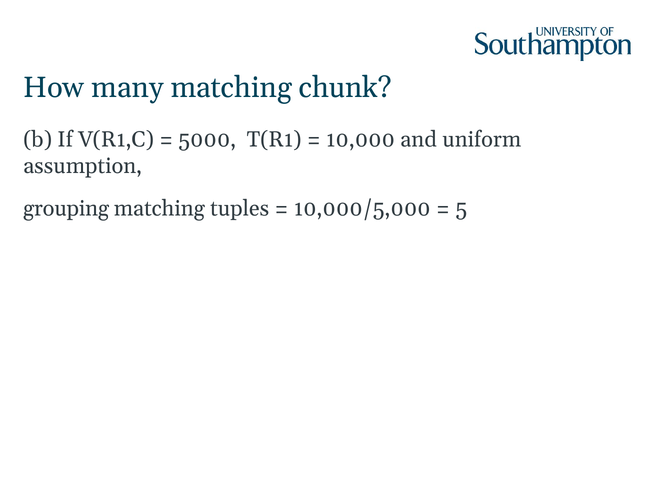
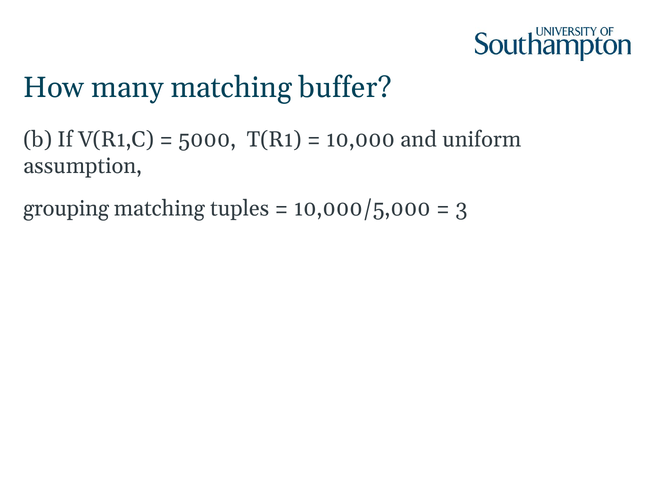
chunk: chunk -> buffer (345, 88)
5: 5 -> 3 (461, 209)
